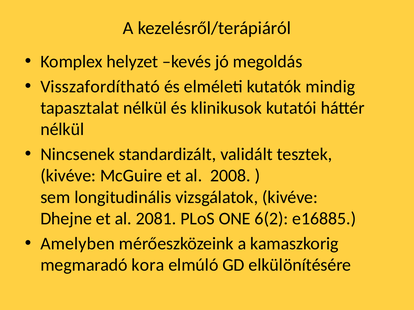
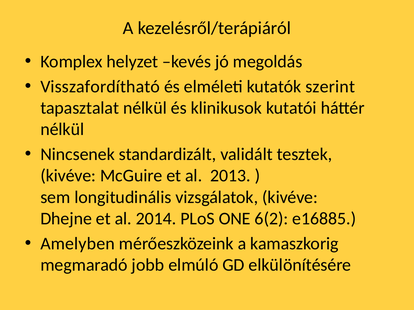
mindig: mindig -> szerint (330, 87)
2008: 2008 -> 2013 (231, 176)
2081: 2081 -> 2014 (156, 219)
kora: kora -> jobb (148, 265)
